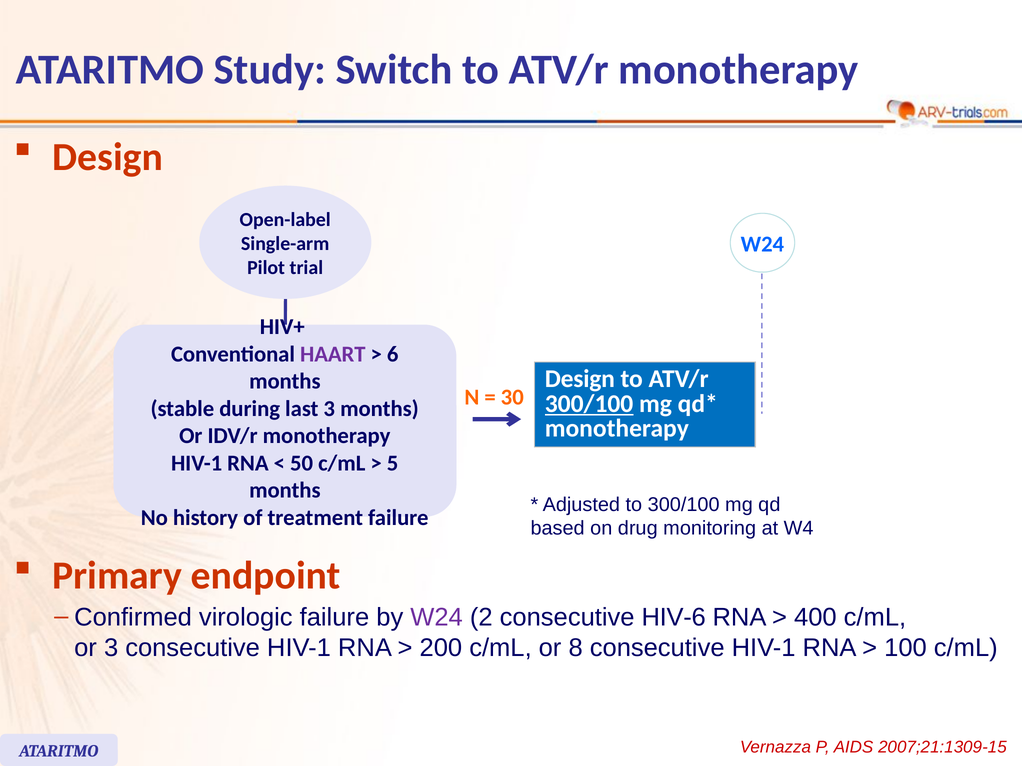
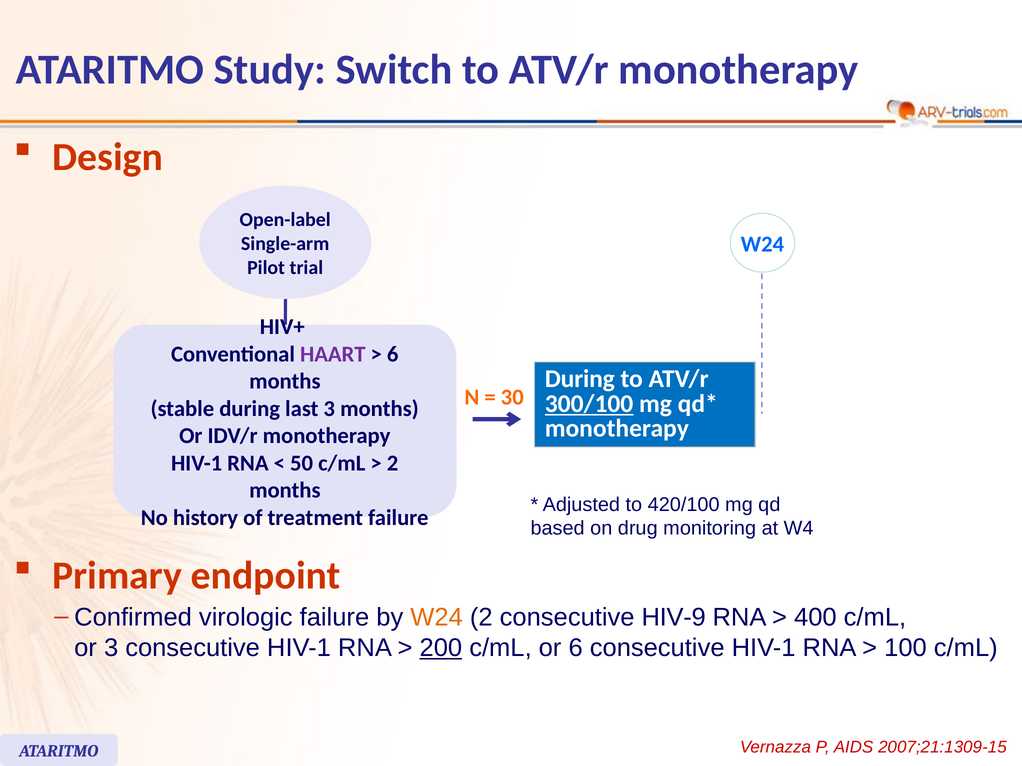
Design: Design -> During (580, 379)
5: 5 -> 2 (393, 463)
to 300/100: 300/100 -> 420/100 (684, 505)
W24 colour: purple -> orange (437, 618)
HIV-6: HIV-6 -> HIV-9 (674, 618)
200 underline: none -> present (441, 648)
or 8: 8 -> 6 (576, 648)
